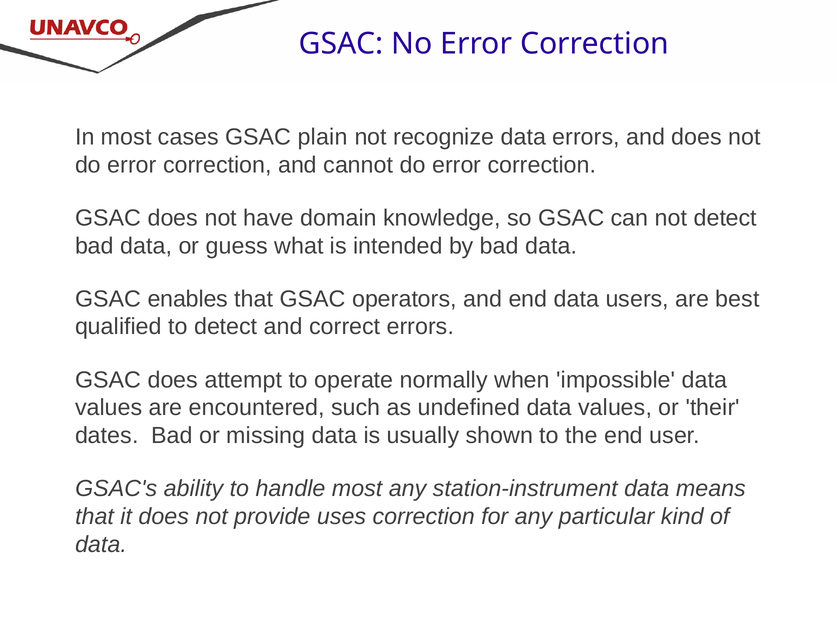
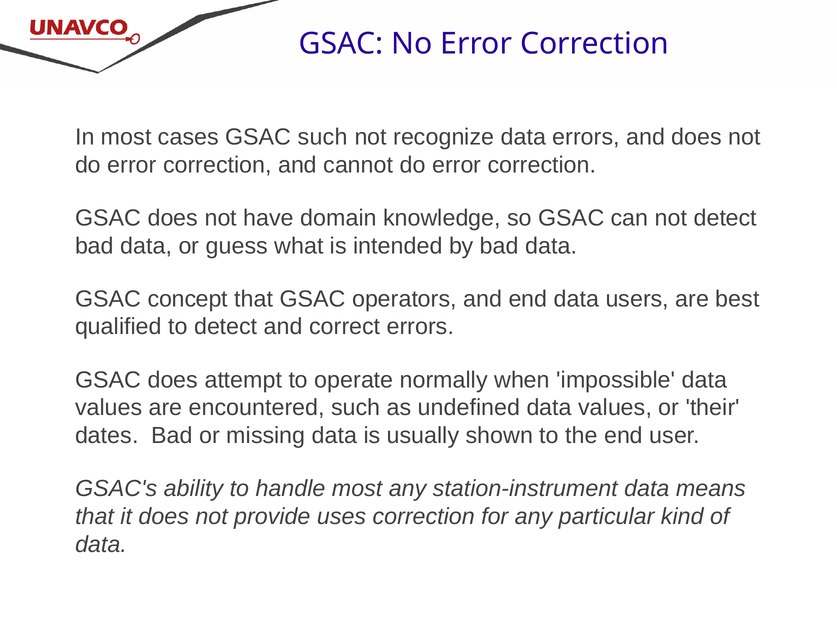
GSAC plain: plain -> such (323, 137)
enables: enables -> concept (188, 299)
